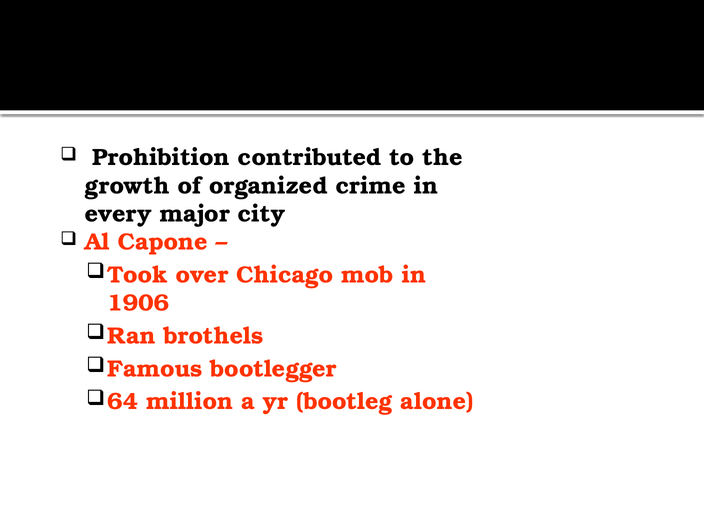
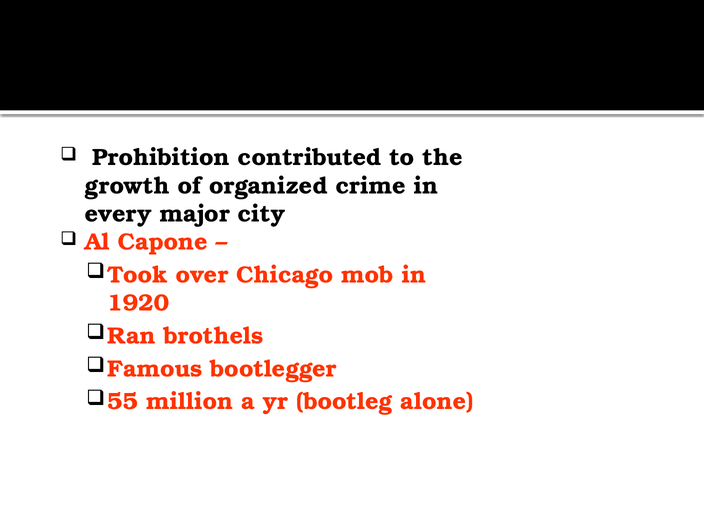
1906: 1906 -> 1920 (138, 303)
64: 64 -> 55 (123, 402)
